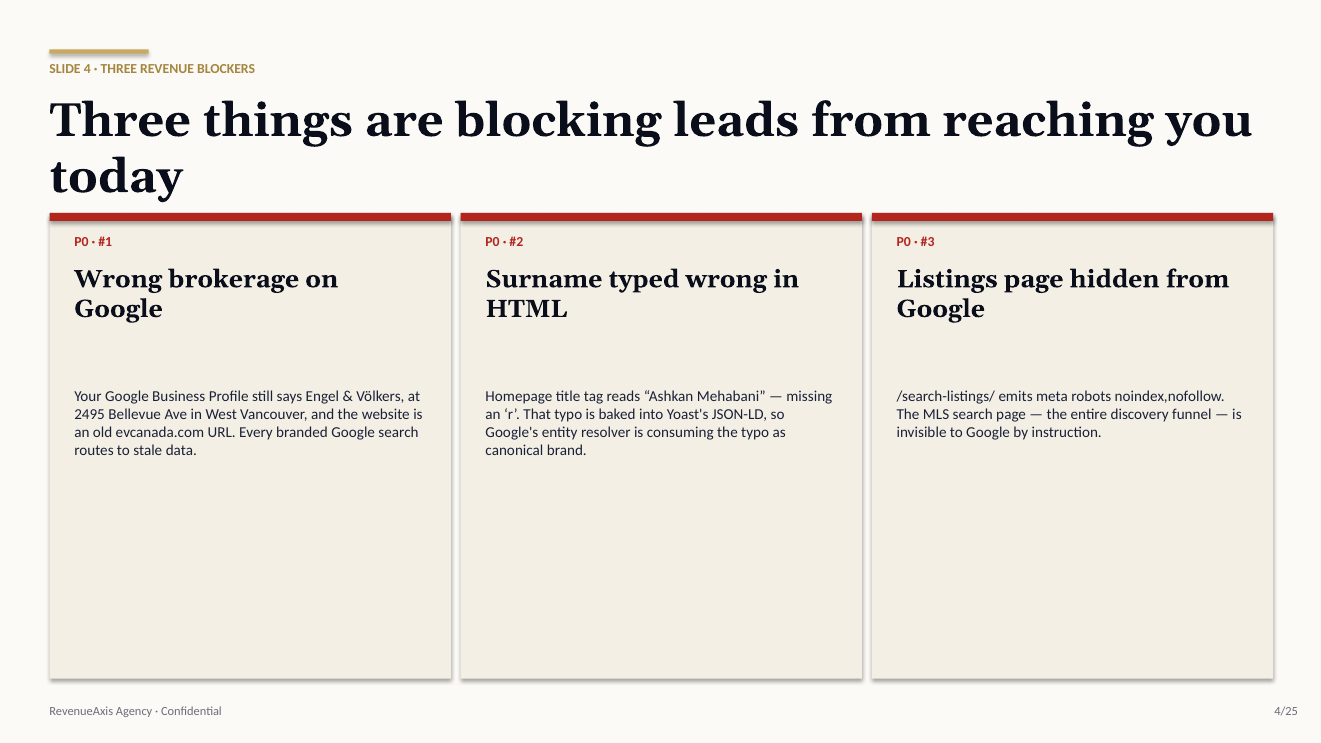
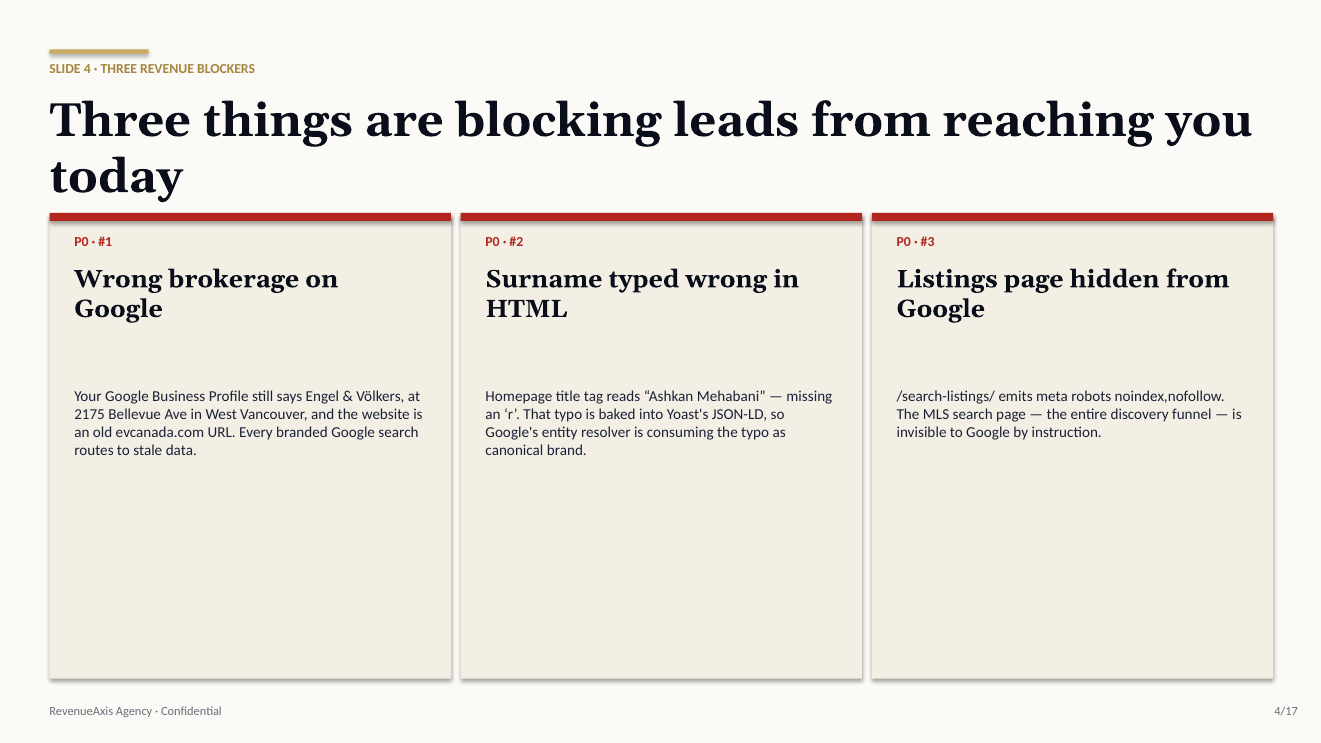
2495: 2495 -> 2175 (90, 415)
4/25: 4/25 -> 4/17 (1286, 712)
